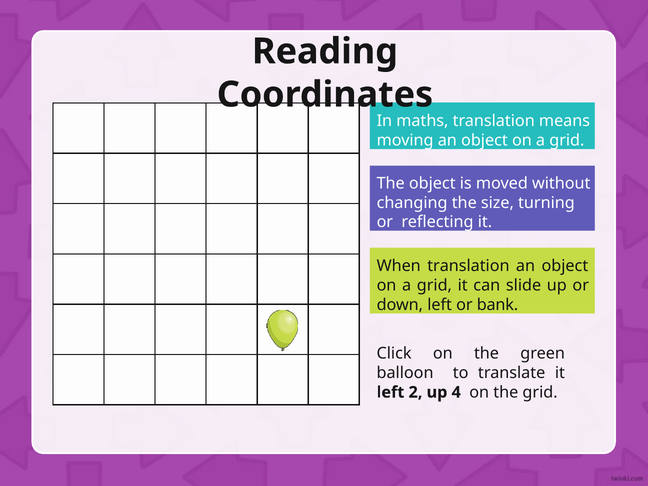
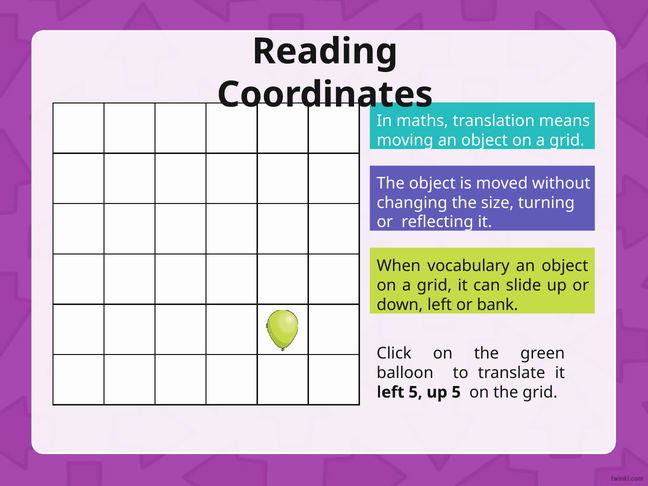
When translation: translation -> vocabulary (468, 266)
left 2: 2 -> 5 (415, 392)
up 4: 4 -> 5 (456, 392)
